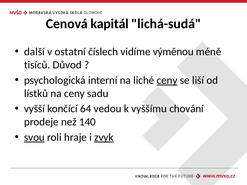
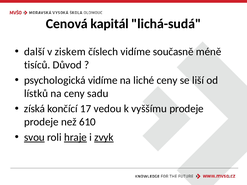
ostatní: ostatní -> ziskem (70, 52)
výměnou: výměnou -> současně (173, 52)
psychologická interní: interní -> vidíme (103, 80)
ceny underline: present -> none (167, 80)
vyšší: vyšší -> získá (34, 109)
64: 64 -> 17 (86, 109)
vyššímu chování: chování -> prodeje (187, 109)
140: 140 -> 610 (87, 122)
hraje underline: none -> present (75, 137)
